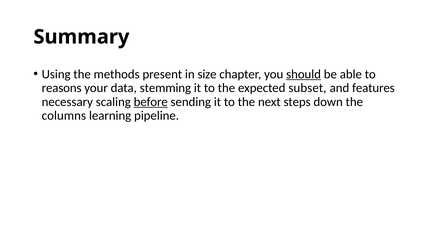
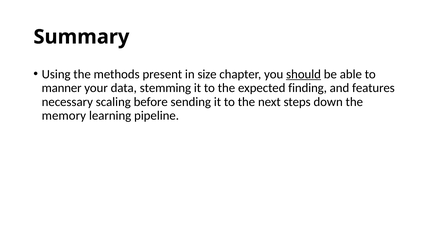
reasons: reasons -> manner (62, 88)
subset: subset -> finding (308, 88)
before underline: present -> none (151, 102)
columns: columns -> memory (64, 116)
